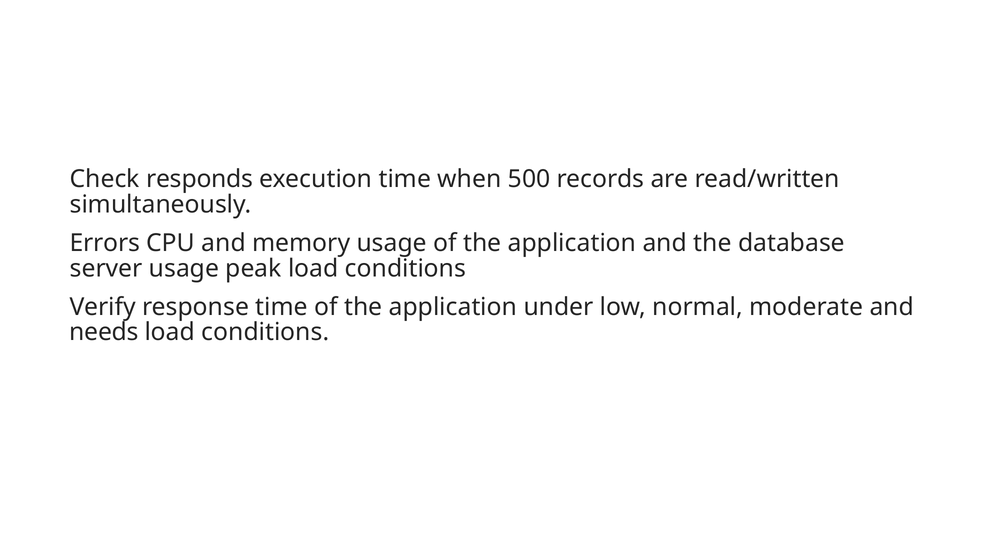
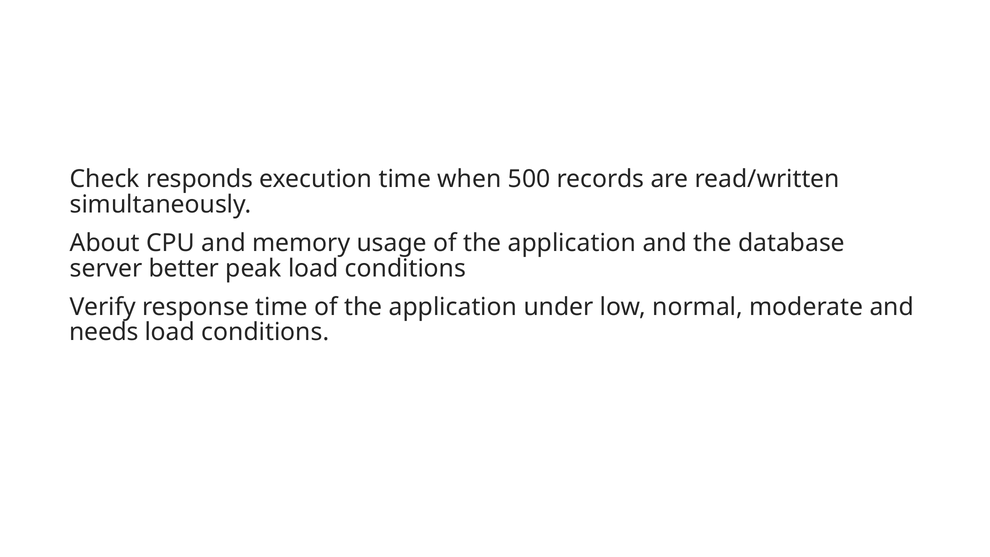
Errors: Errors -> About (105, 243)
server usage: usage -> better (184, 268)
